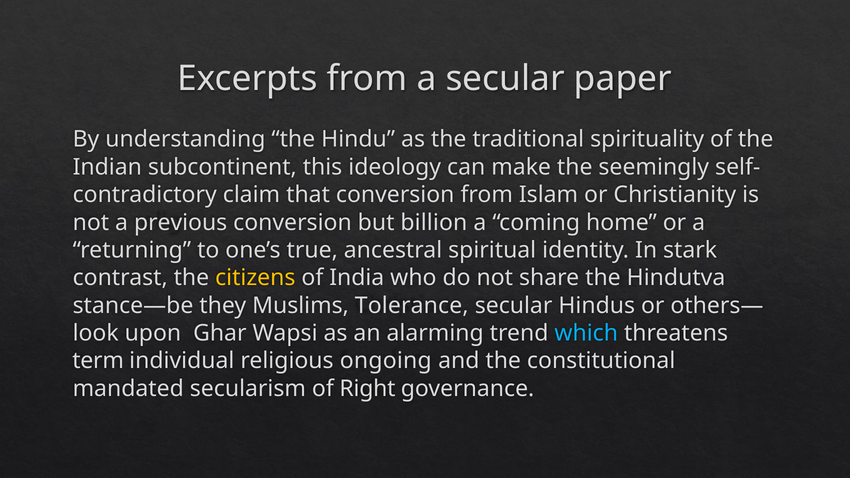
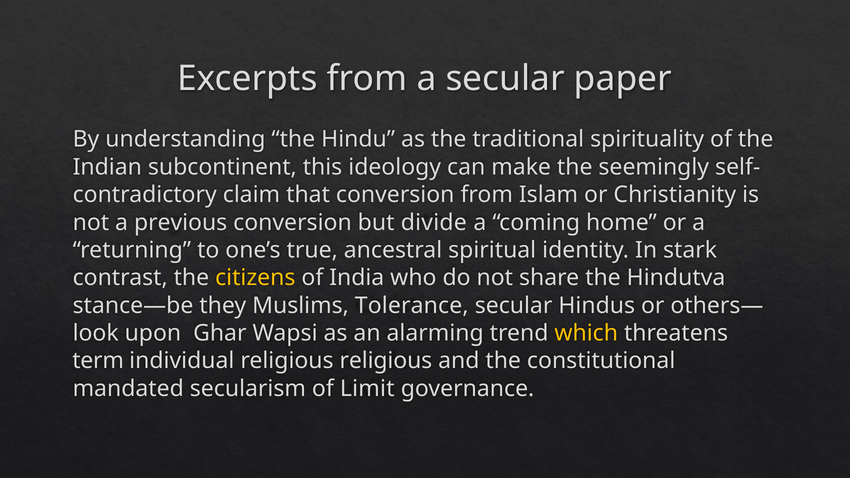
billion: billion -> divide (434, 222)
which colour: light blue -> yellow (586, 333)
religious ongoing: ongoing -> religious (386, 361)
Right: Right -> Limit (367, 389)
